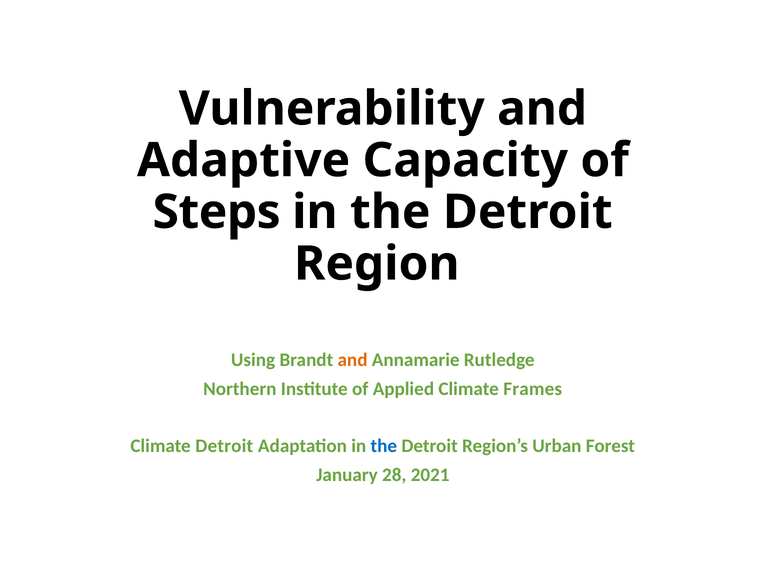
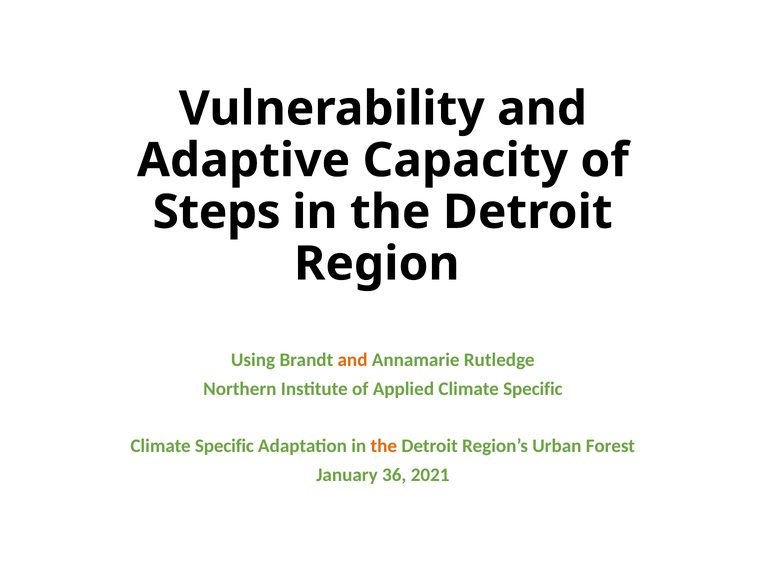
Applied Climate Frames: Frames -> Specific (533, 389)
Detroit: Detroit -> Specific (224, 446)
the colour: blue -> orange (384, 446)
28: 28 -> 36 (394, 475)
